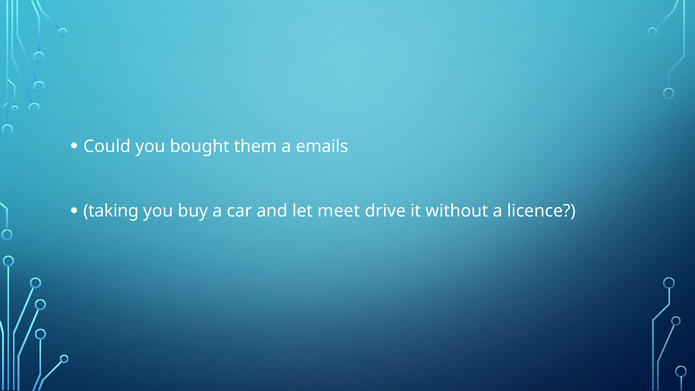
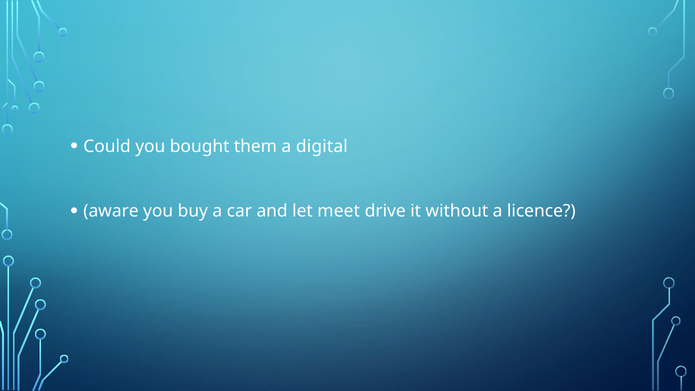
emails: emails -> digital (322, 147)
taking: taking -> aware (111, 211)
